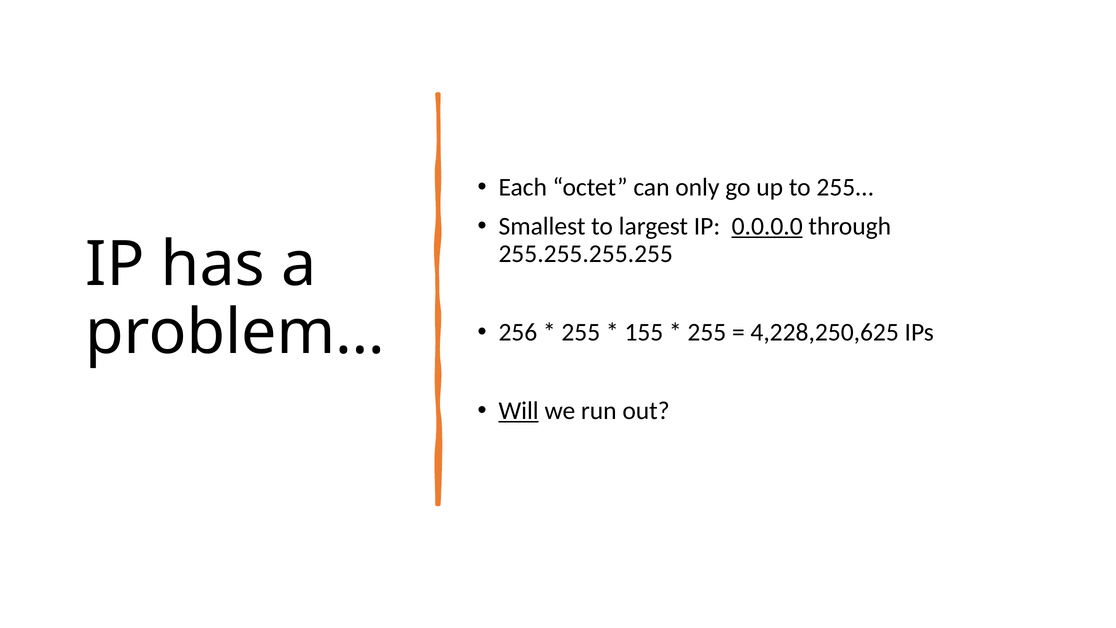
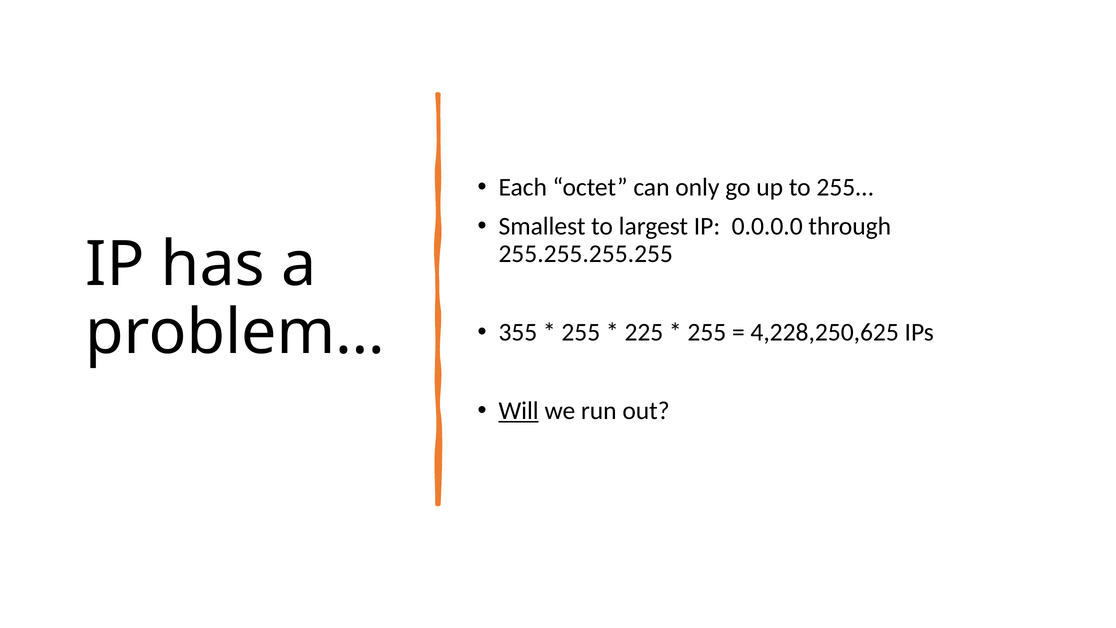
0.0.0.0 underline: present -> none (767, 226)
256: 256 -> 355 (518, 332)
155: 155 -> 225 (644, 332)
